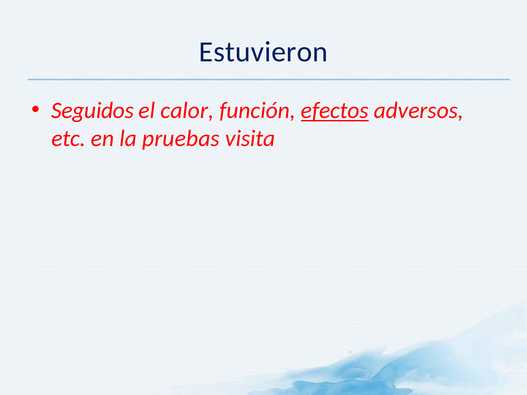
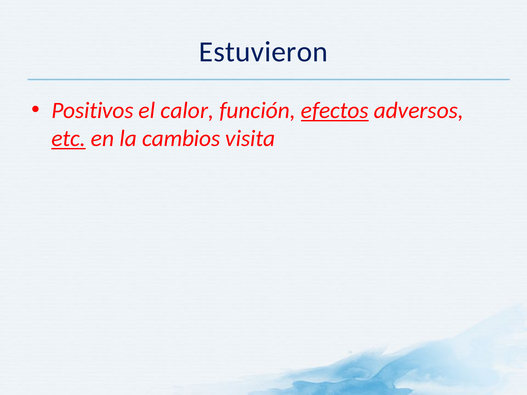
Seguidos: Seguidos -> Positivos (92, 111)
etc underline: none -> present (69, 139)
pruebas: pruebas -> cambios (181, 139)
